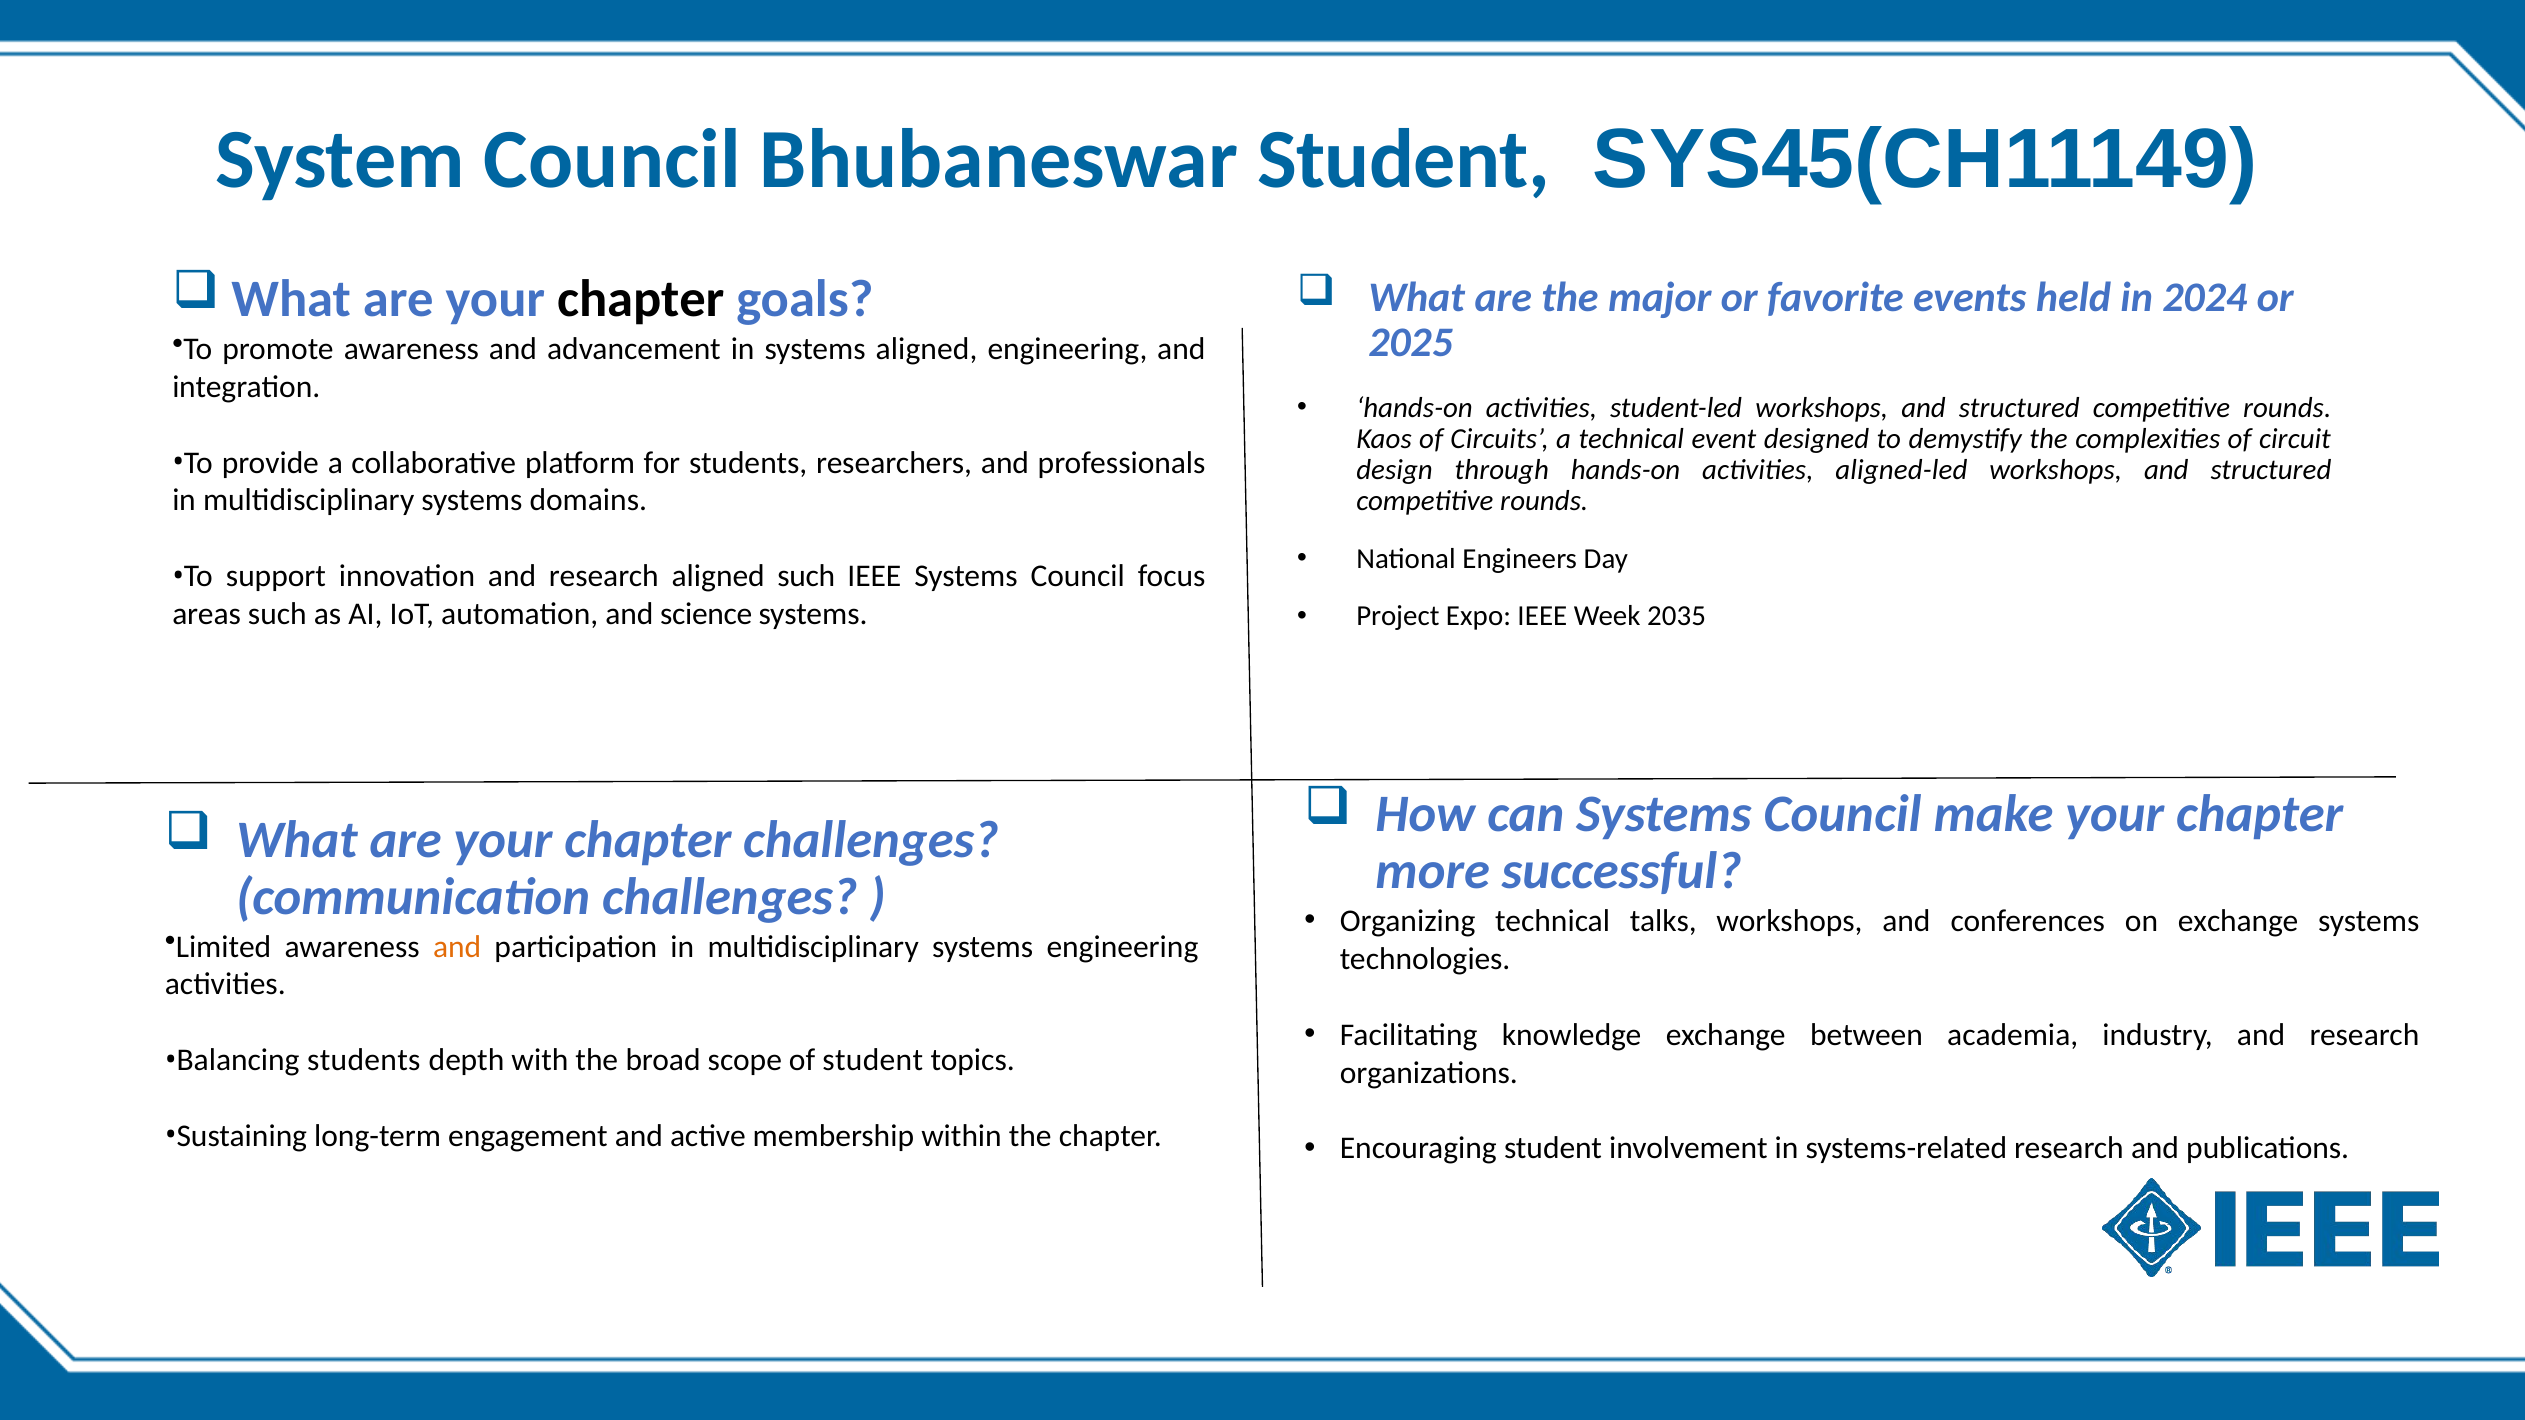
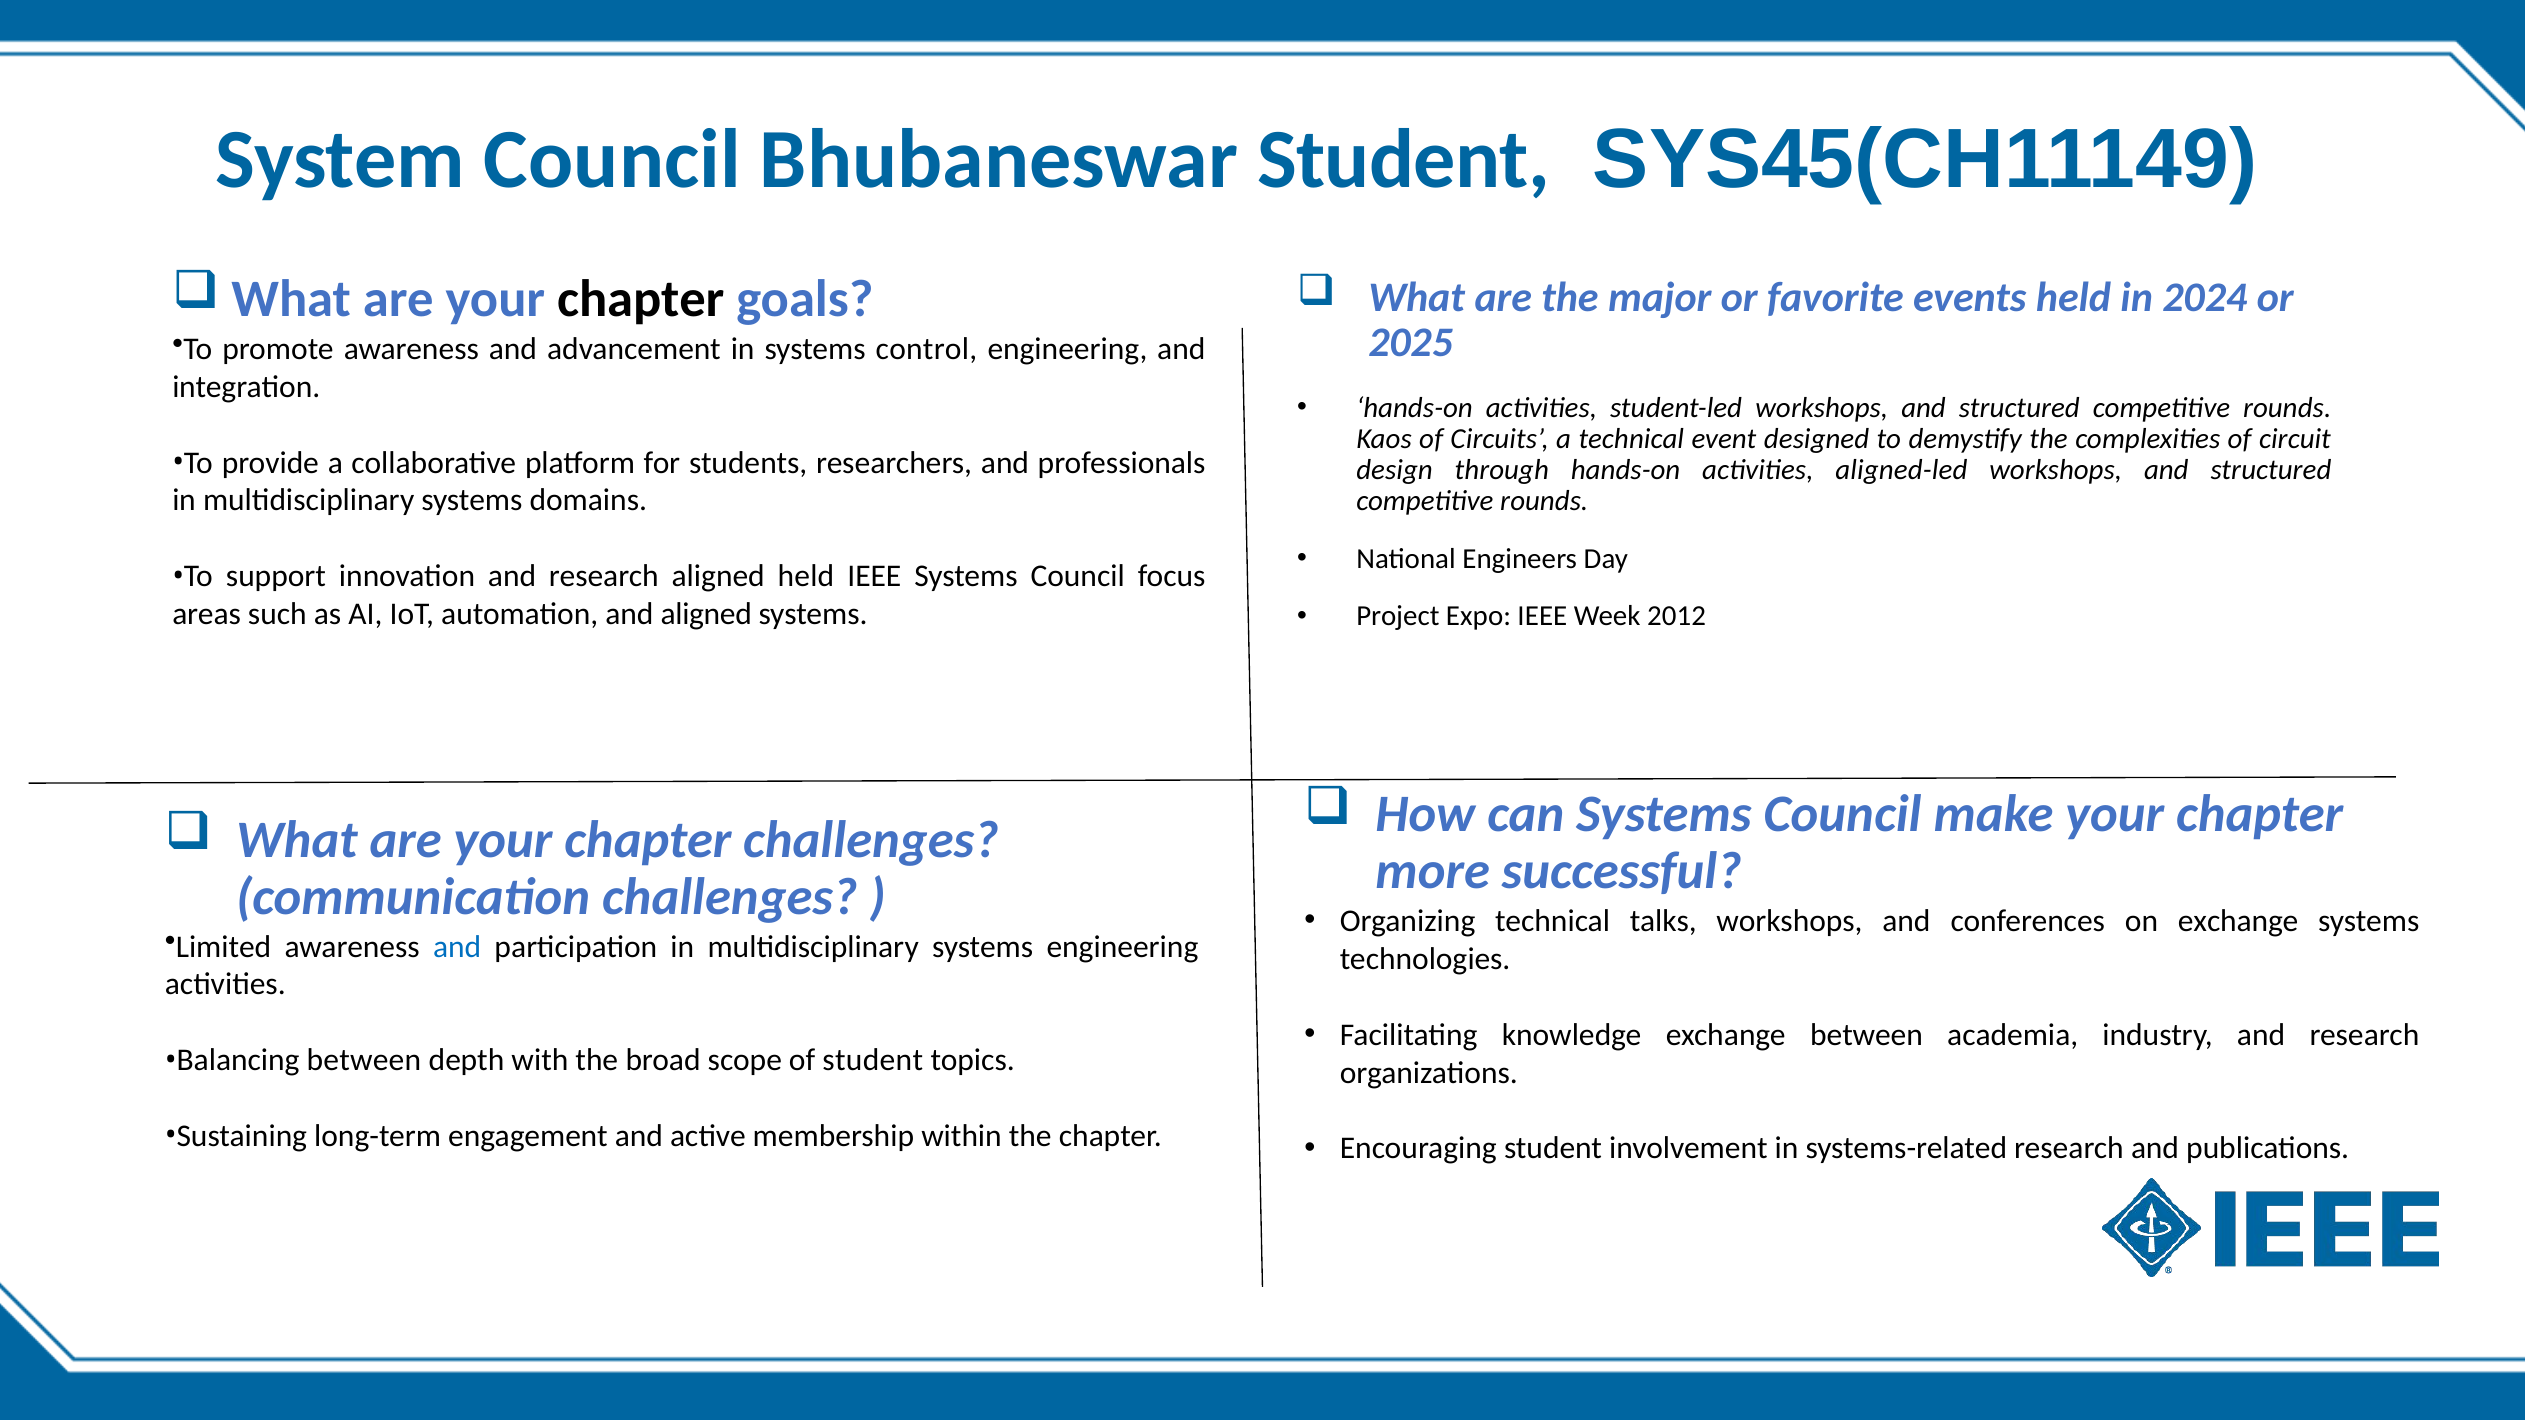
systems aligned: aligned -> control (926, 349)
aligned such: such -> held (806, 576)
and science: science -> aligned (706, 614)
2035: 2035 -> 2012 (1677, 616)
and colour: orange -> blue (457, 947)
Balancing students: students -> between (364, 1060)
